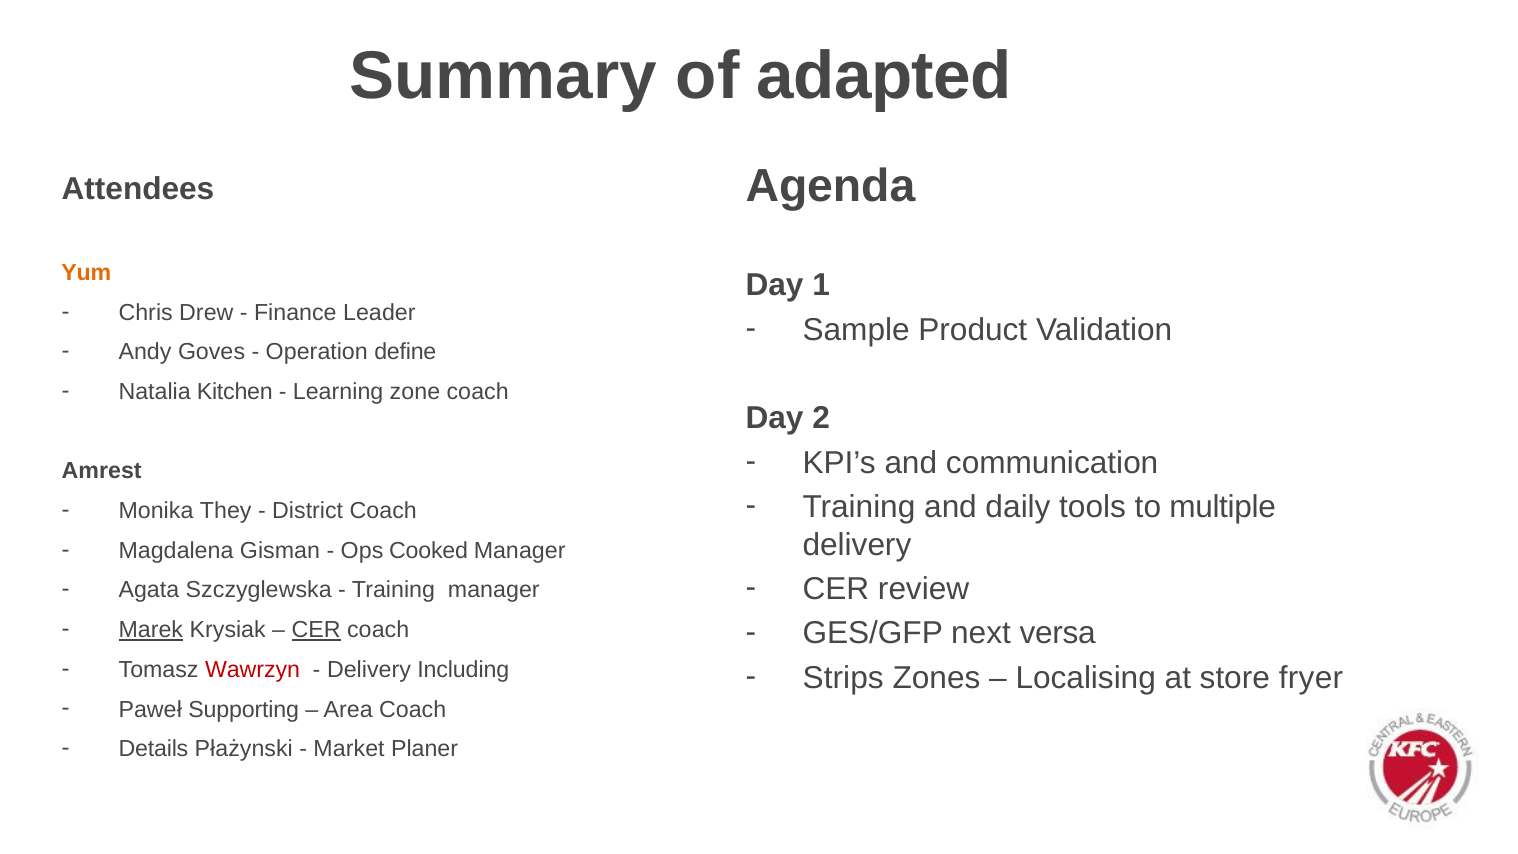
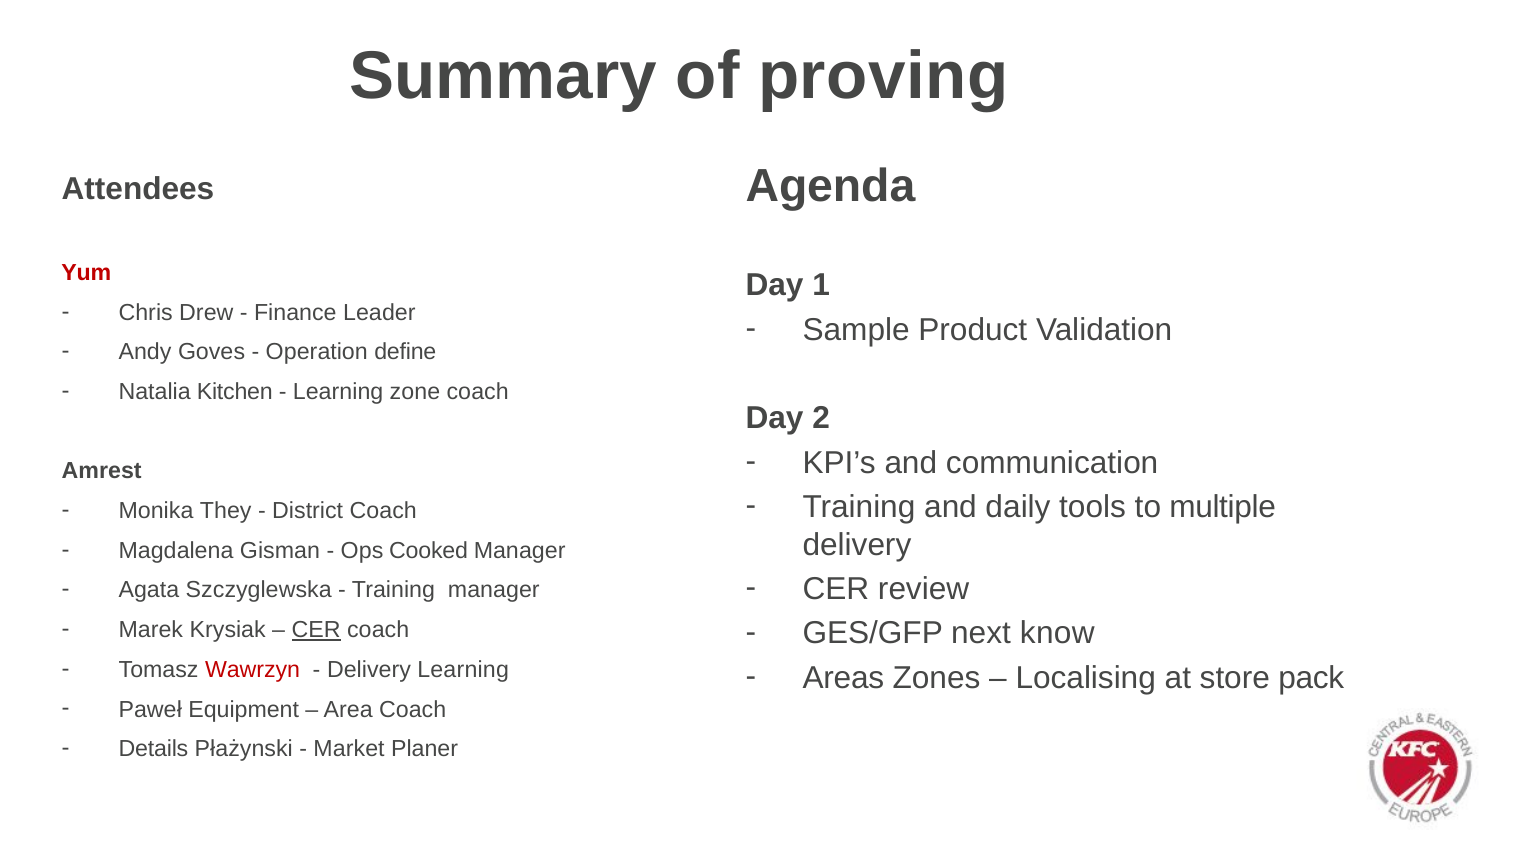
adapted: adapted -> proving (883, 76)
Yum colour: orange -> red (86, 273)
versa: versa -> know (1057, 633)
Marek underline: present -> none (151, 630)
Delivery Including: Including -> Learning (463, 670)
Strips: Strips -> Areas (843, 678)
fryer: fryer -> pack (1311, 678)
Supporting: Supporting -> Equipment (244, 709)
